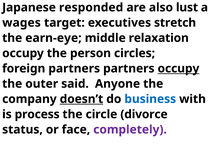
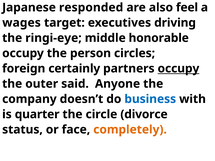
lust: lust -> feel (187, 7)
stretch: stretch -> driving (175, 23)
earn-eye: earn-eye -> ringi-eye (53, 38)
relaxation: relaxation -> honorable (159, 38)
foreign partners: partners -> certainly (74, 69)
doesn’t underline: present -> none (81, 99)
process: process -> quarter (37, 114)
completely colour: purple -> orange (130, 130)
